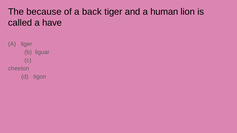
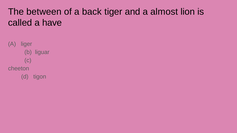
because: because -> between (44, 12)
human: human -> almost (164, 12)
